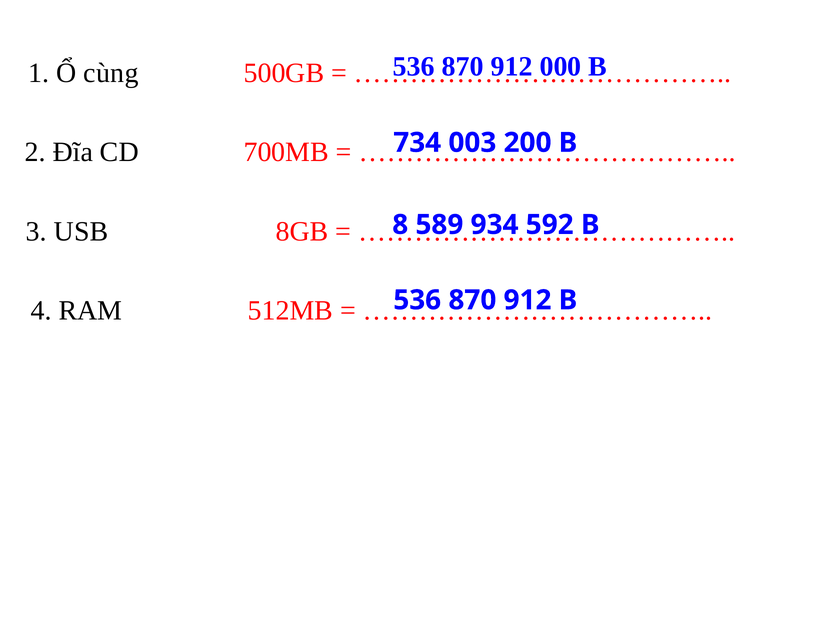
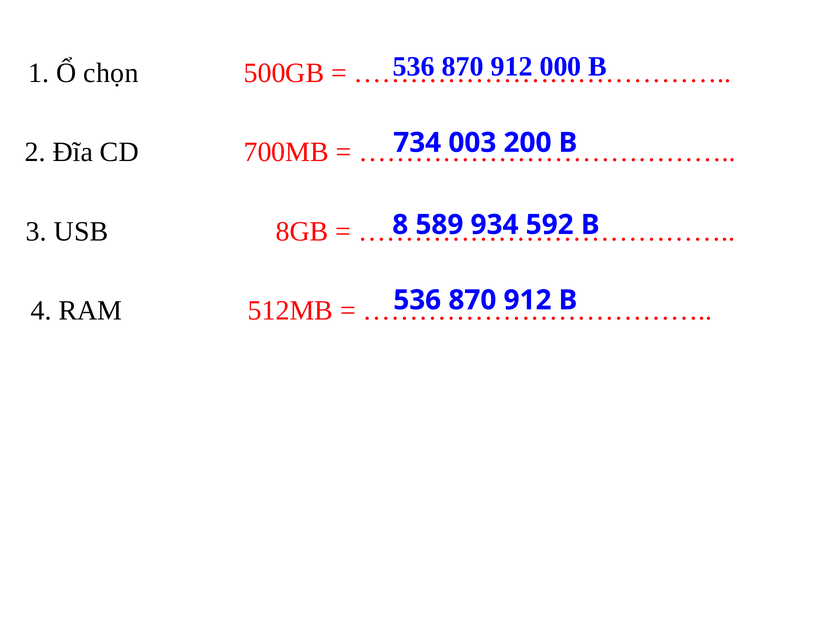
cùng: cùng -> chọn (111, 73)
